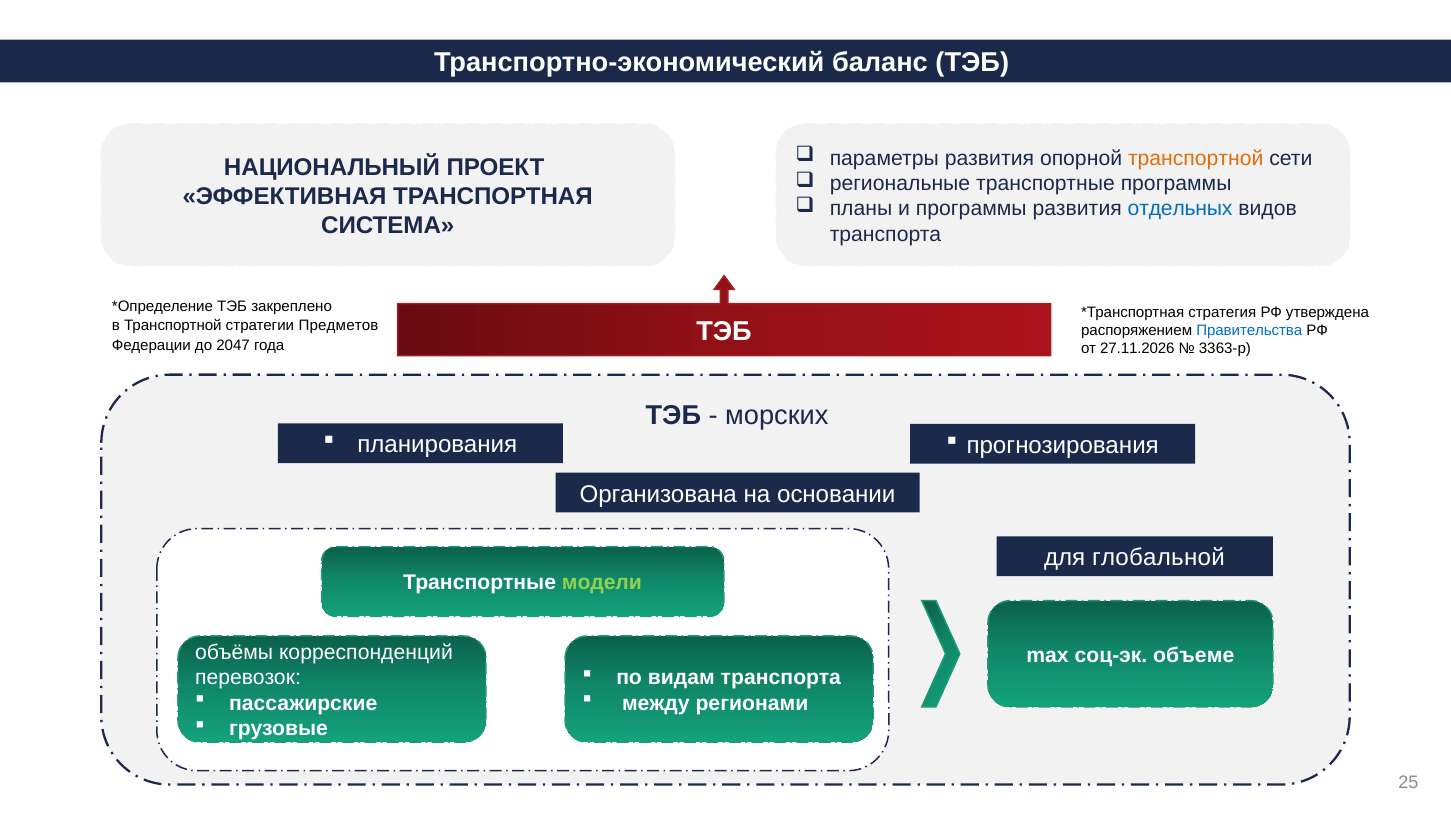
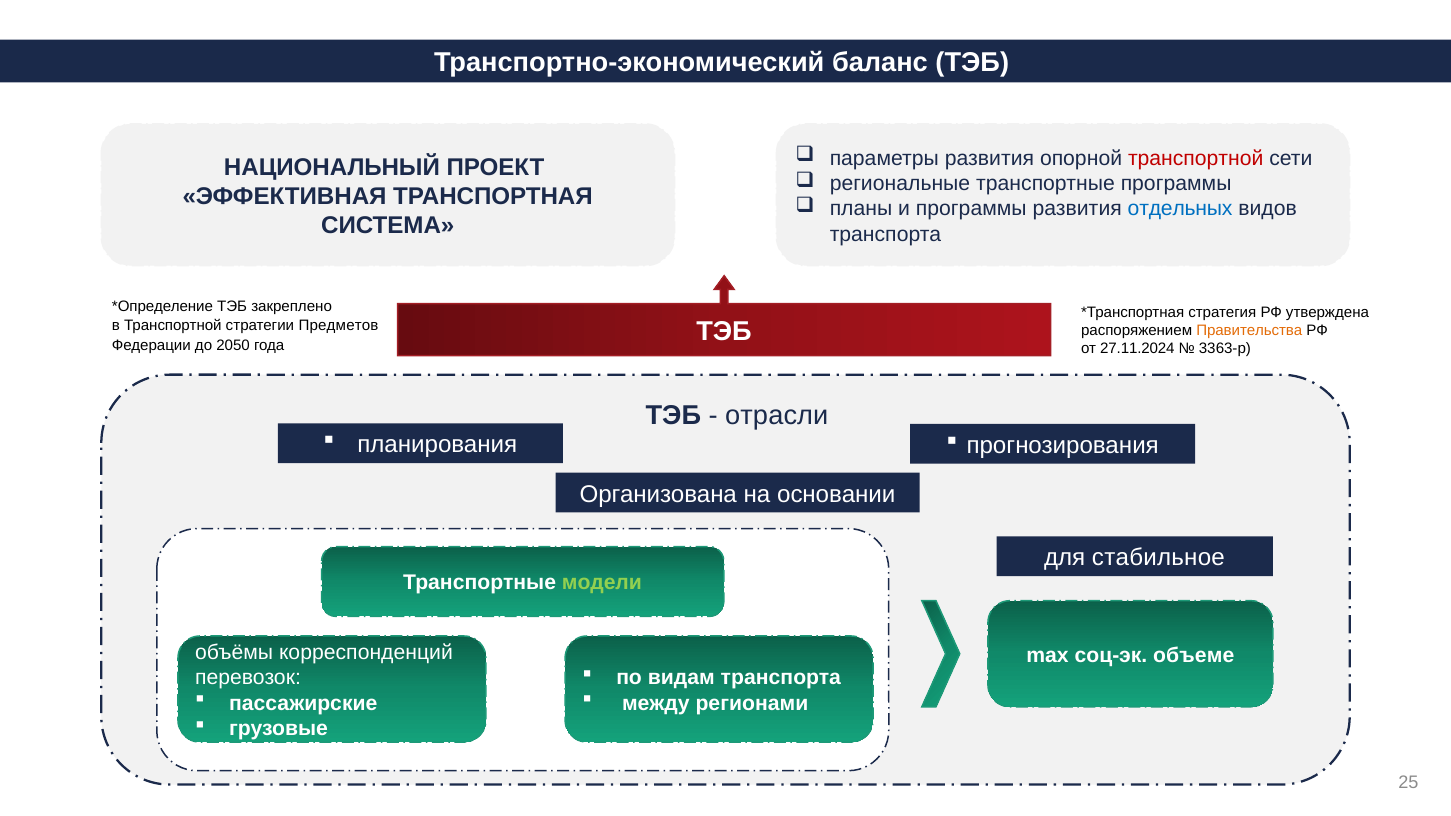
транспортной colour: orange -> red (1196, 158)
Правительства colour: blue -> orange (1249, 331)
2047: 2047 -> 2050 (233, 345)
27.11.2026: 27.11.2026 -> 27.11.2024 (1137, 349)
морских: морских -> отрасли (777, 416)
глобальной: глобальной -> стабильное (1158, 558)
